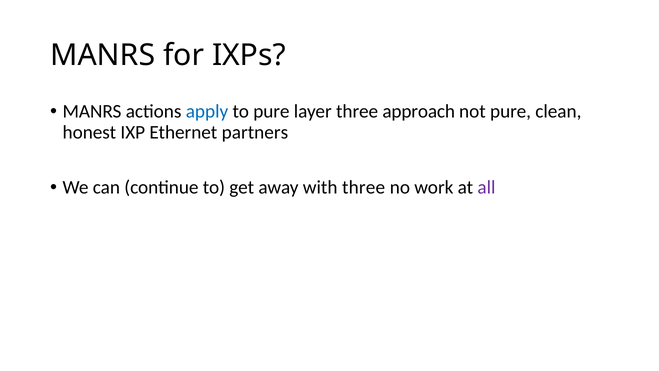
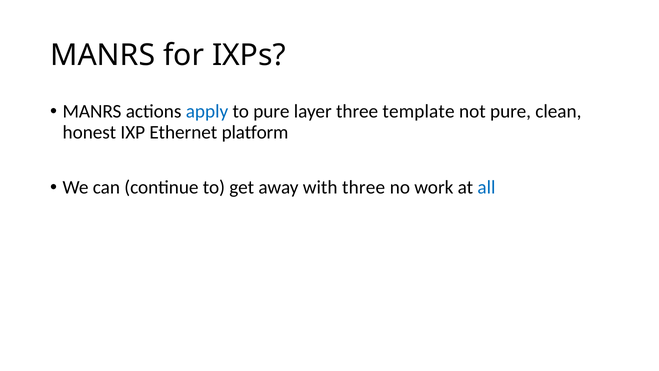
approach: approach -> template (419, 111)
partners: partners -> platform (255, 132)
all colour: purple -> blue (486, 187)
